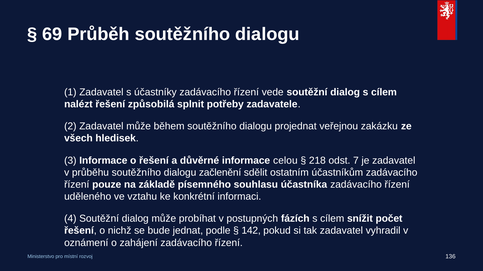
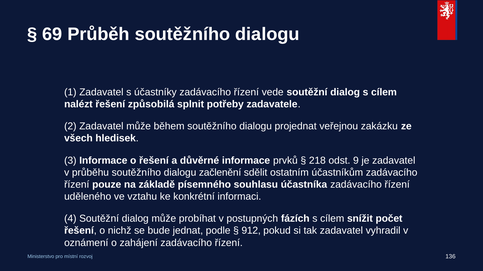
celou: celou -> prvků (285, 161)
7: 7 -> 9 (356, 161)
142: 142 -> 912 (251, 231)
